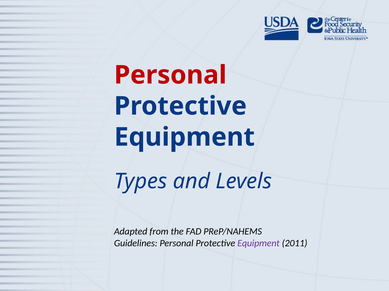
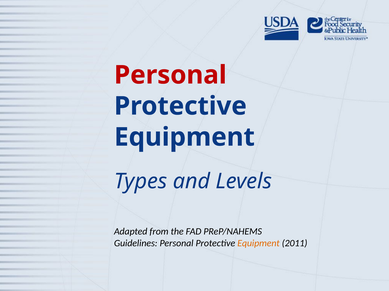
Equipment colour: purple -> orange (258, 244)
